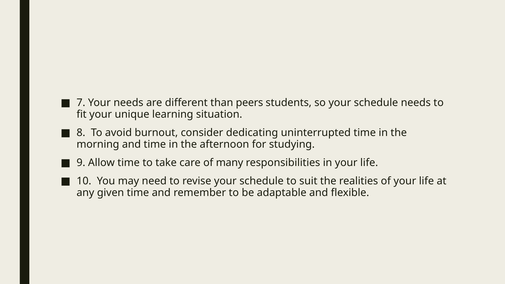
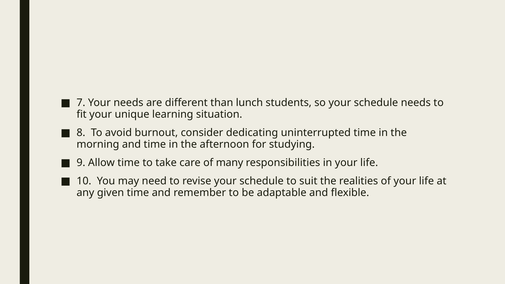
peers: peers -> lunch (249, 103)
